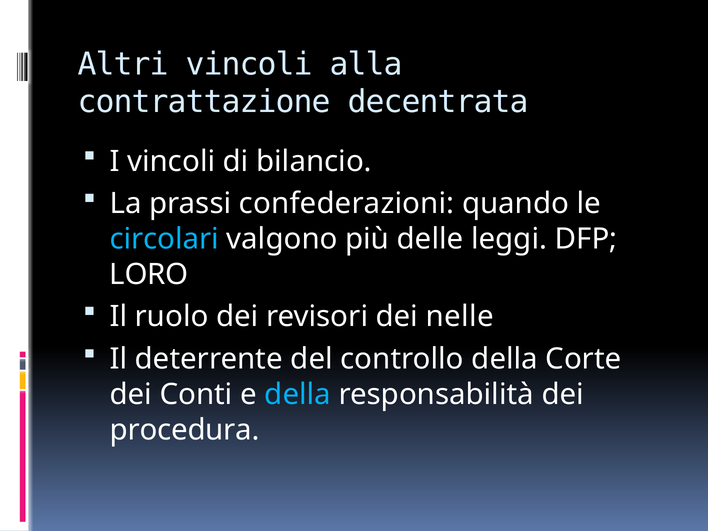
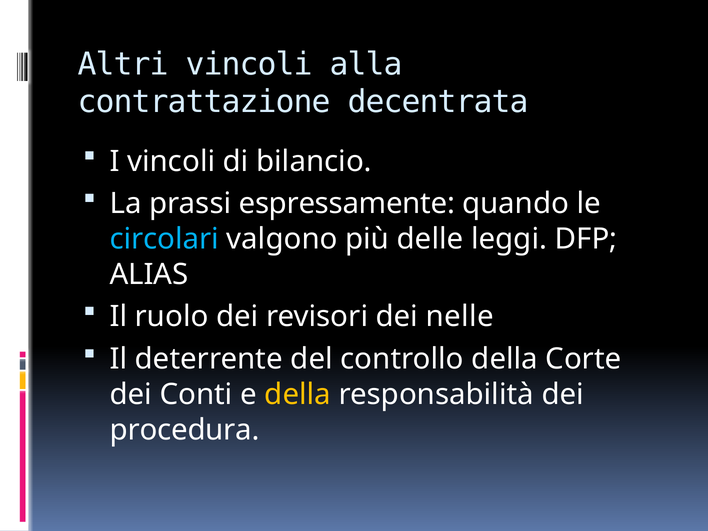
confederazioni: confederazioni -> espressamente (347, 204)
LORO: LORO -> ALIAS (149, 274)
della colour: light blue -> yellow (298, 394)
